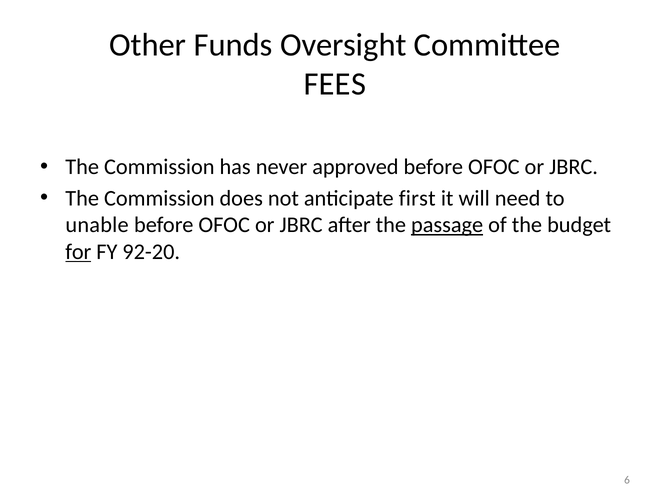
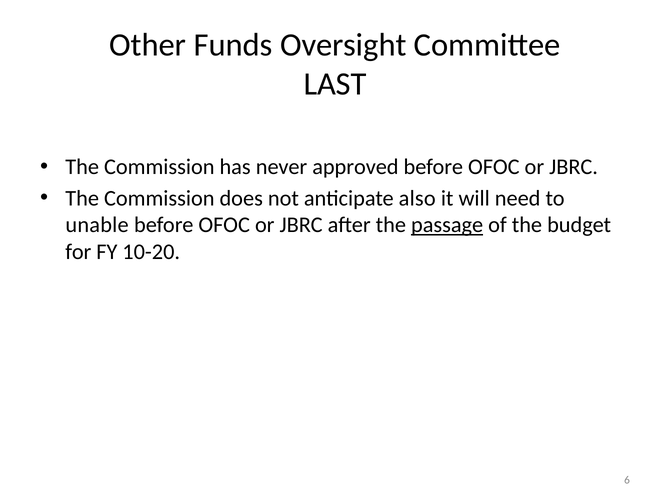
FEES: FEES -> LAST (335, 84)
first: first -> also (417, 198)
for underline: present -> none (78, 252)
92-20: 92-20 -> 10-20 (151, 252)
